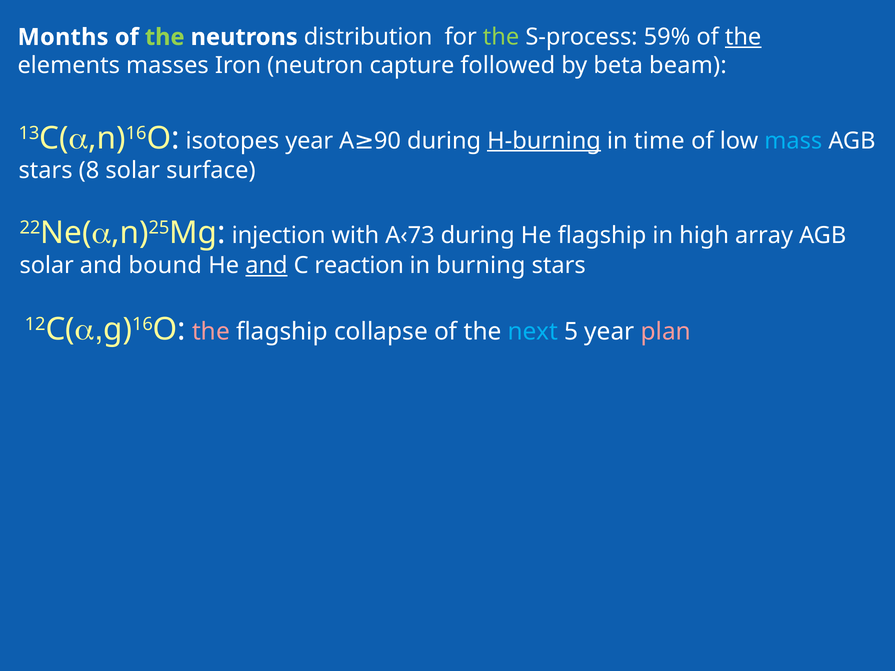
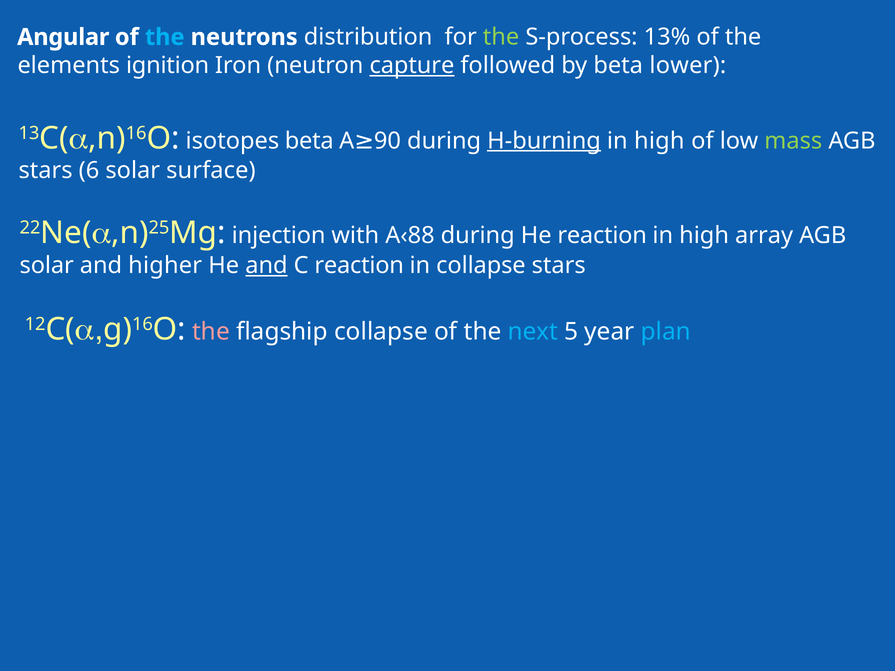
Months: Months -> Angular (63, 37)
the colour: light green -> light blue (165, 37)
59%: 59% -> 13% (667, 37)
the underline: present -> none (743, 37)
masses: masses -> ignition (168, 66)
capture underline: none -> present (412, 66)
beam: beam -> lower (688, 66)
isotopes year: year -> beta (309, 141)
time: time -> high (659, 141)
mass colour: light blue -> light green (793, 141)
8: 8 -> 6 (89, 171)
A‹73: A‹73 -> A‹88 (410, 236)
He flagship: flagship -> reaction (602, 236)
bound: bound -> higher (165, 266)
in burning: burning -> collapse (481, 266)
plan colour: pink -> light blue (666, 332)
